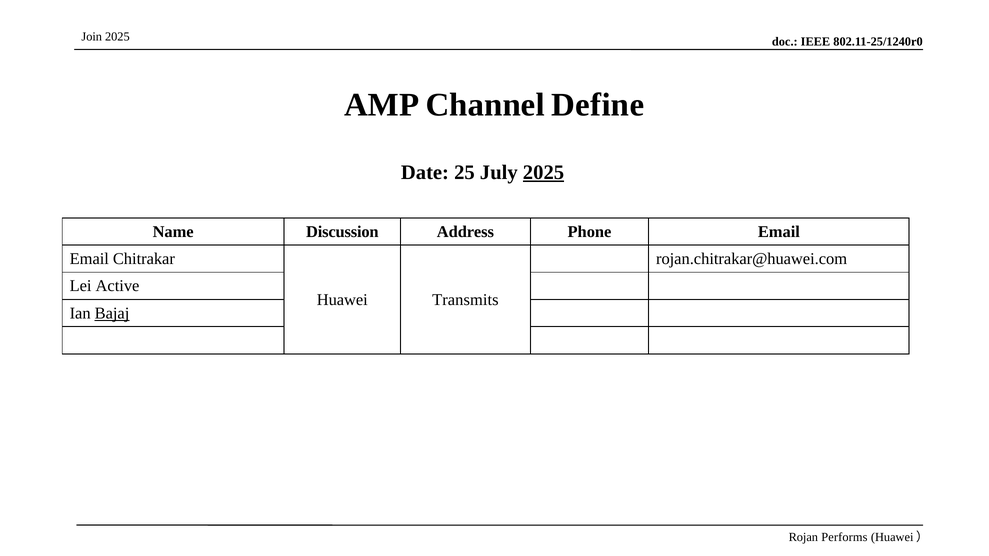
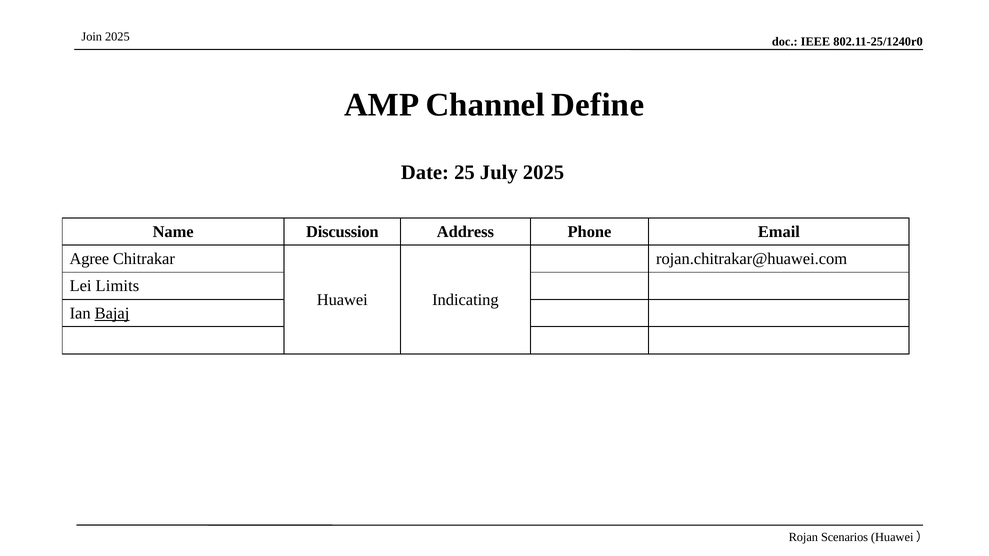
2025 underline: present -> none (544, 172)
Email: Email -> Agree (89, 259)
Active: Active -> Limits (117, 286)
Transmits: Transmits -> Indicating (465, 300)
Performs: Performs -> Scenarios (845, 538)
